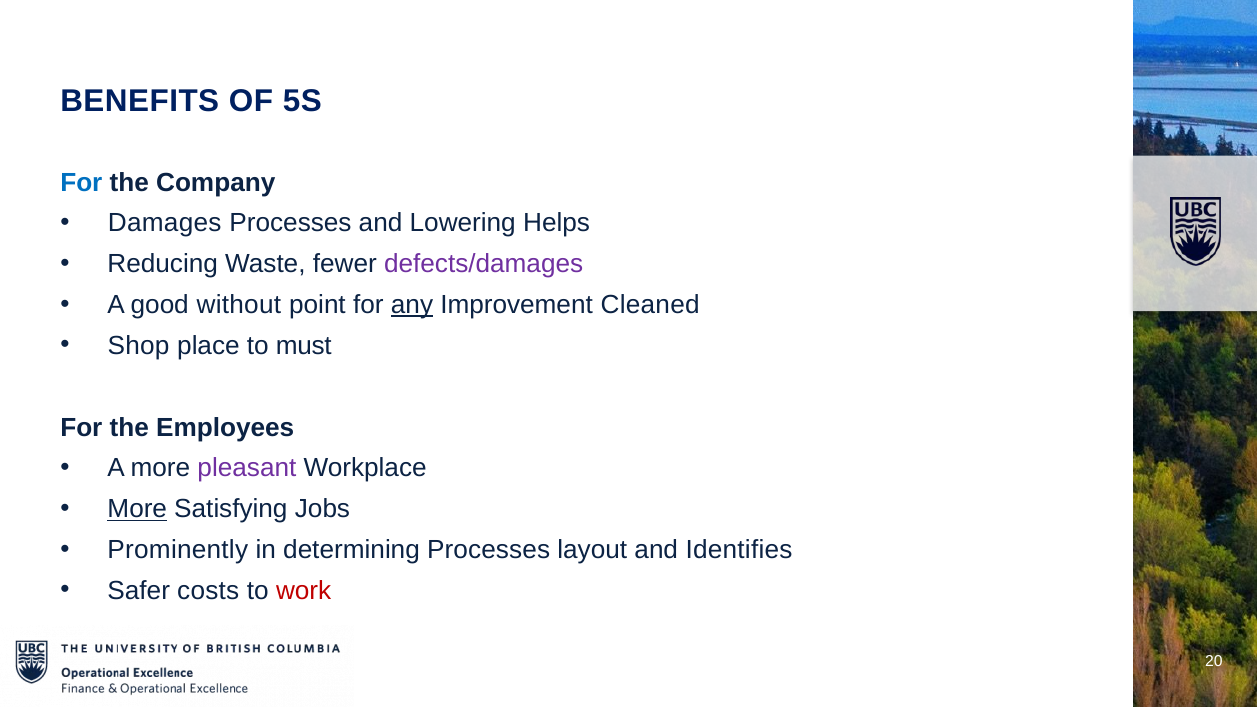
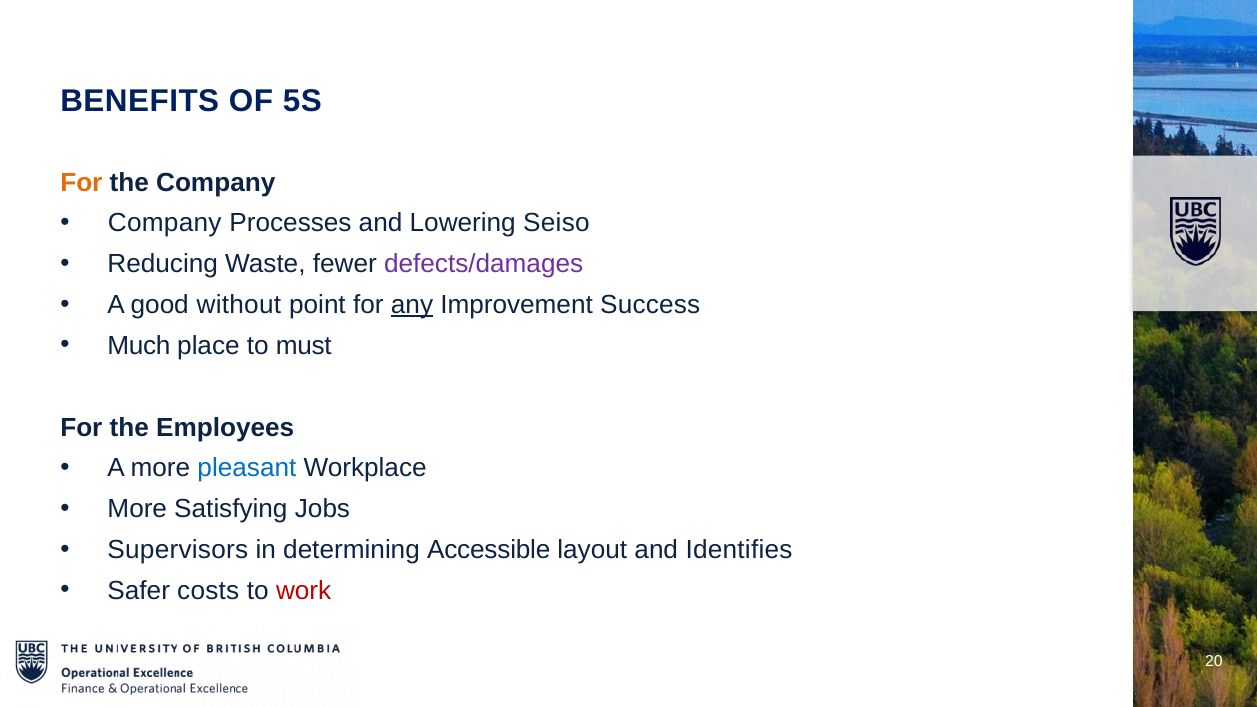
For colour: blue -> orange (81, 183)
Damages: Damages -> Company (165, 223)
Helps: Helps -> Seiso (556, 223)
Cleaned: Cleaned -> Success (650, 305)
Shop: Shop -> Much (139, 346)
pleasant colour: purple -> blue (247, 468)
More underline: present -> none (137, 509)
Prominently: Prominently -> Supervisors (178, 550)
determining Processes: Processes -> Accessible (489, 550)
